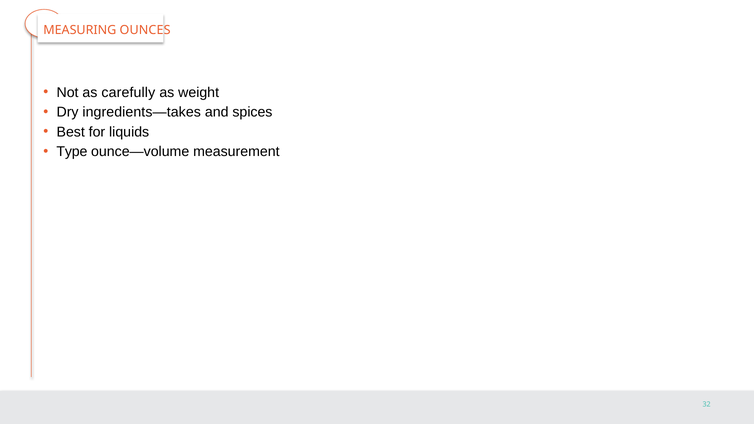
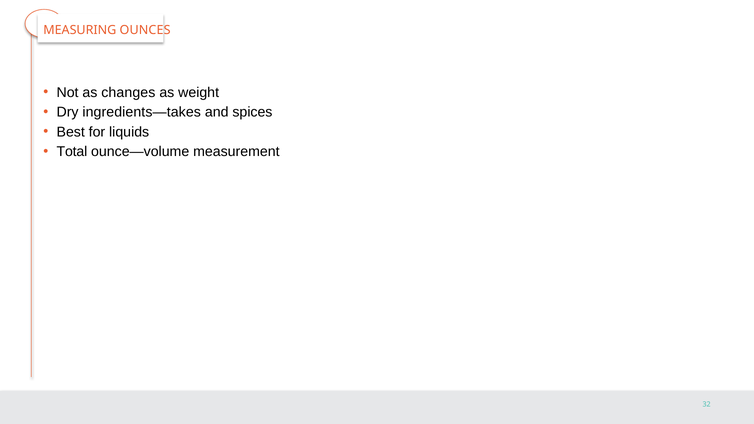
carefully: carefully -> changes (128, 92)
Type: Type -> Total (72, 152)
